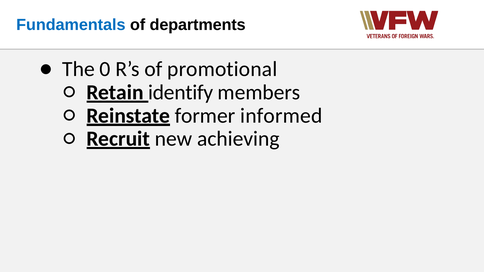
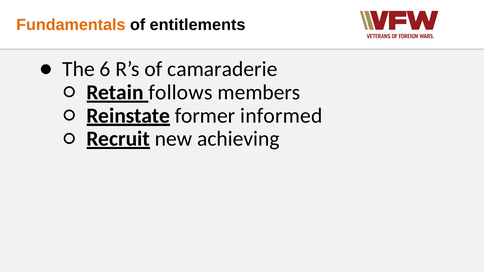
Fundamentals colour: blue -> orange (71, 25)
departments: departments -> entitlements (198, 25)
0: 0 -> 6 (105, 69)
promotional: promotional -> camaraderie (222, 69)
identify: identify -> follows (180, 92)
